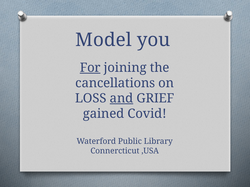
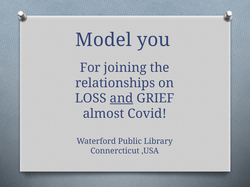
For underline: present -> none (90, 68)
cancellations: cancellations -> relationships (115, 83)
gained: gained -> almost (104, 114)
